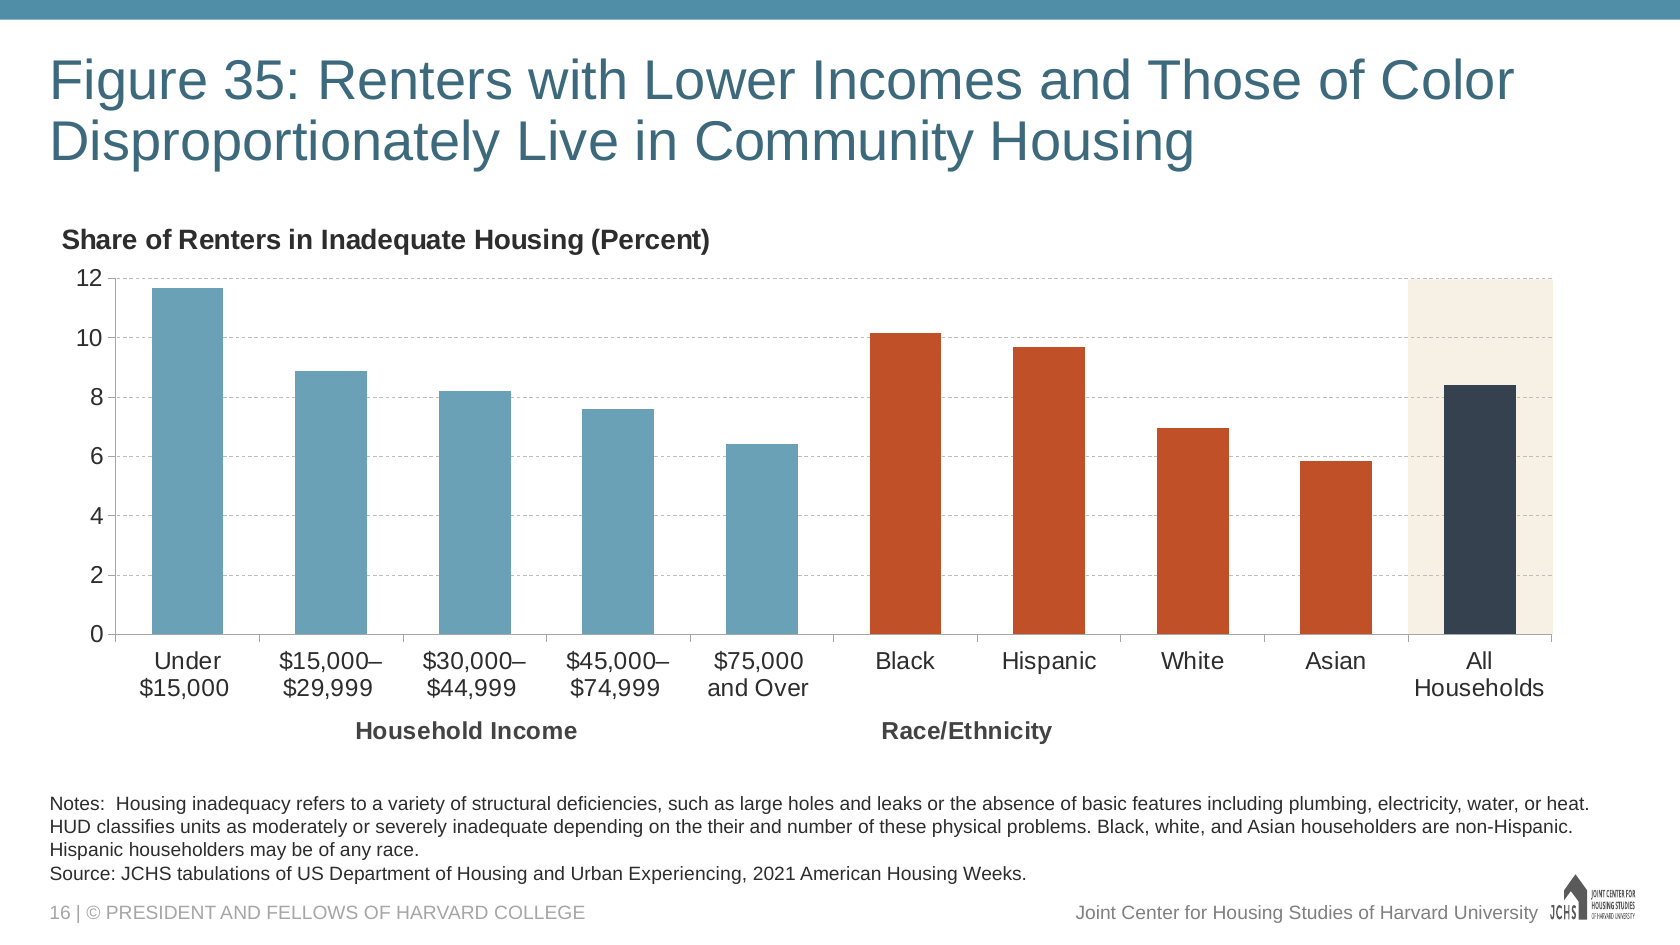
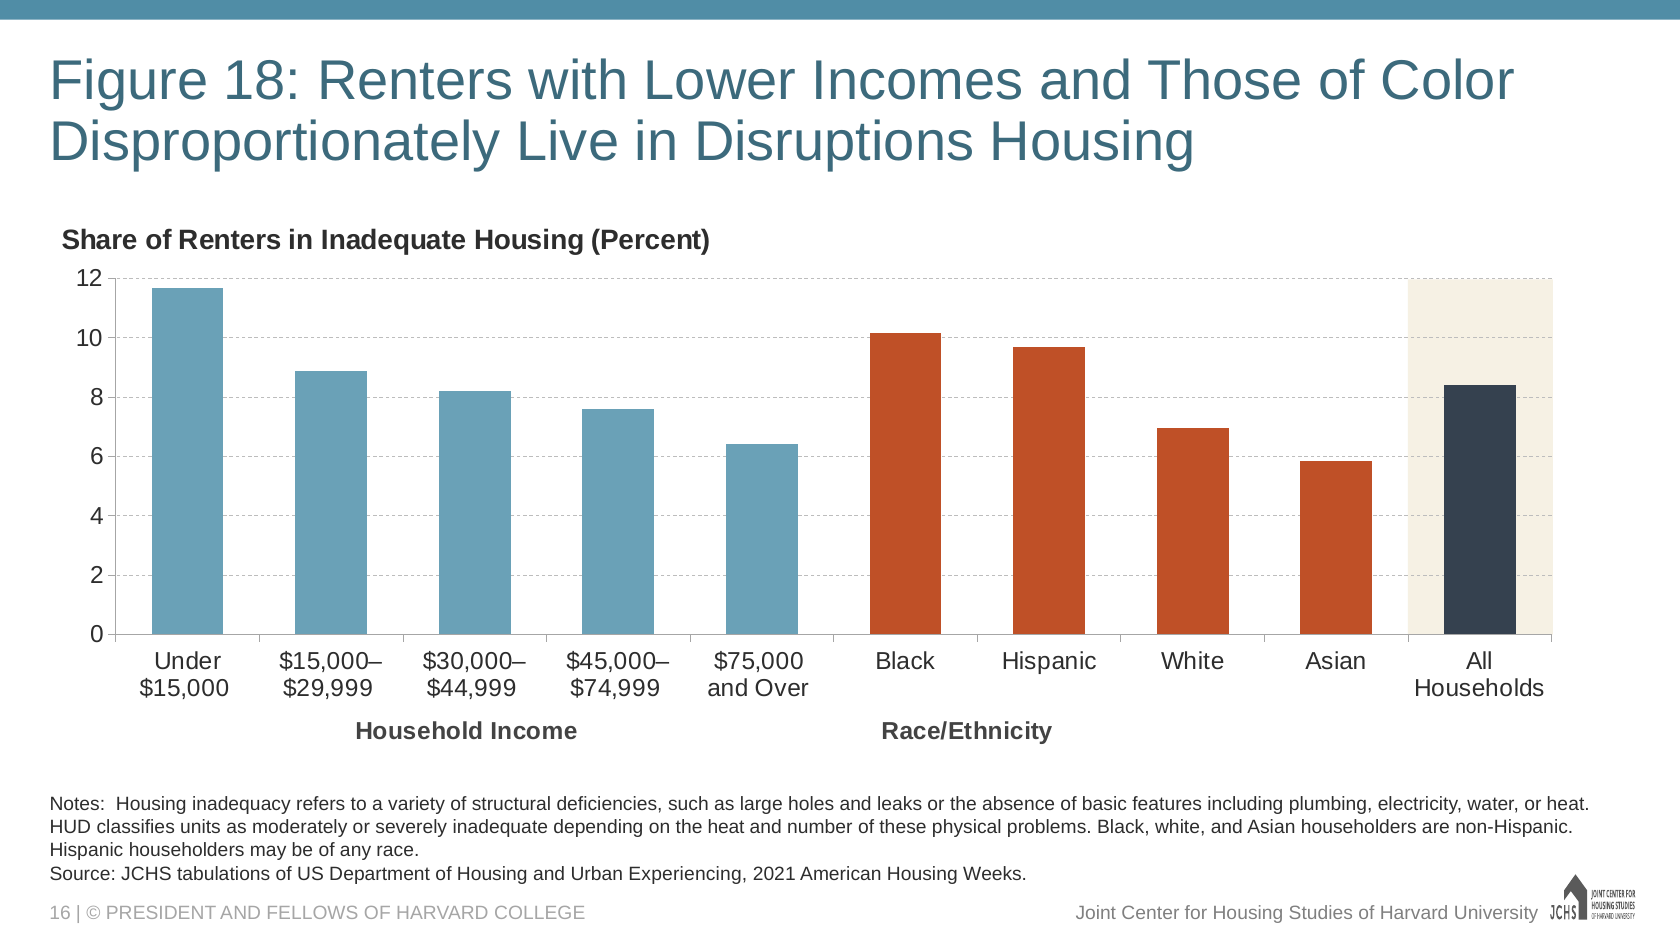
35: 35 -> 18 (263, 81)
Community: Community -> Disruptions (834, 142)
the their: their -> heat (726, 828)
